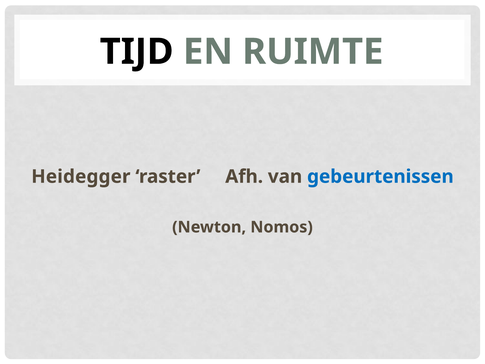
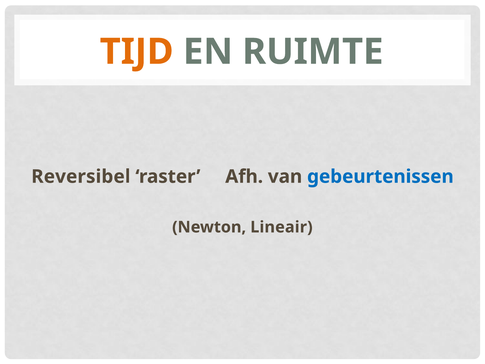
TIJD colour: black -> orange (137, 52)
Heidegger: Heidegger -> Reversibel (81, 176)
Nomos: Nomos -> Lineair (281, 227)
